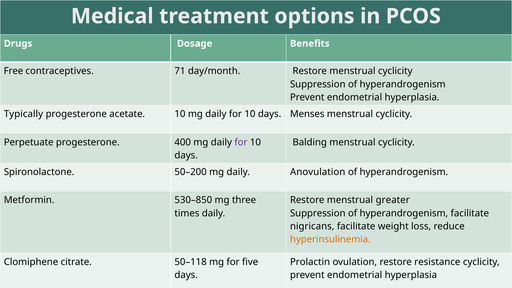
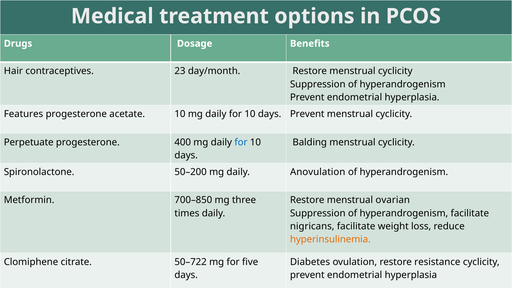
Free: Free -> Hair (13, 71)
71: 71 -> 23 (180, 71)
Typically: Typically -> Features (23, 114)
days Menses: Menses -> Prevent (307, 114)
for colour: purple -> blue (241, 142)
530–850: 530–850 -> 700–850 (193, 200)
greater: greater -> ovarian (393, 200)
50–118: 50–118 -> 50–722 (191, 262)
Prolactin: Prolactin -> Diabetes (310, 262)
